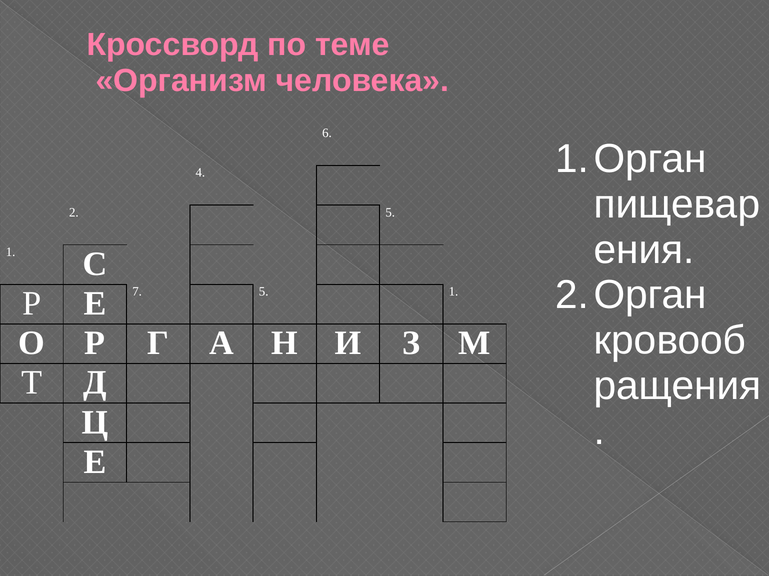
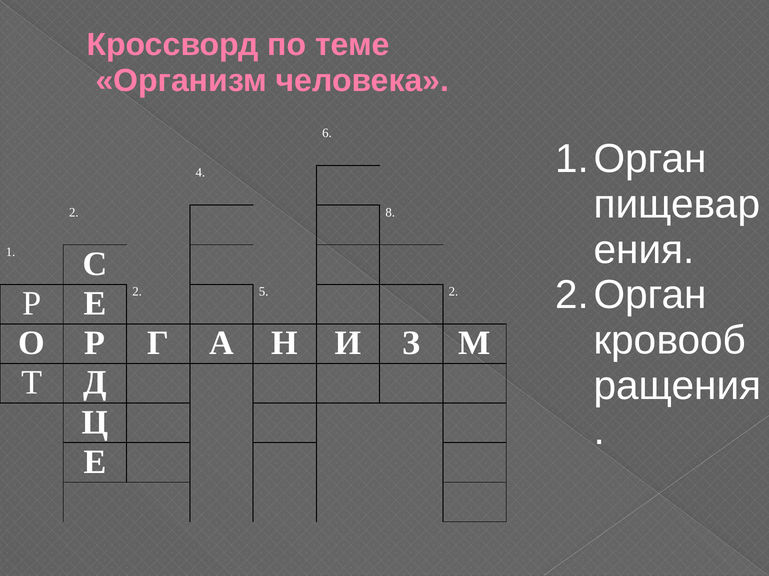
2 5: 5 -> 8 (390, 213)
Е 7: 7 -> 2 (137, 292)
1: 1 -> 2 (453, 292)
